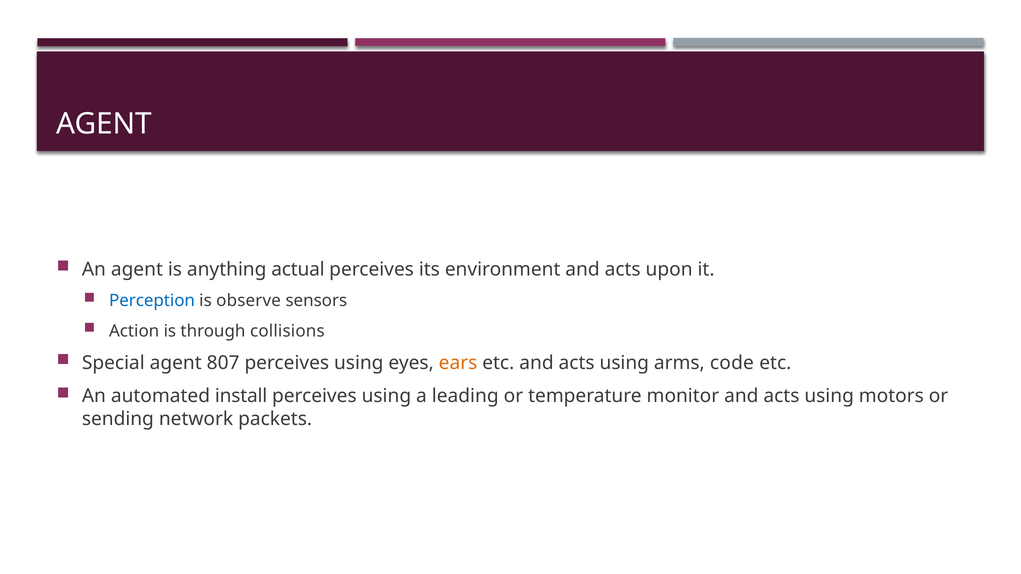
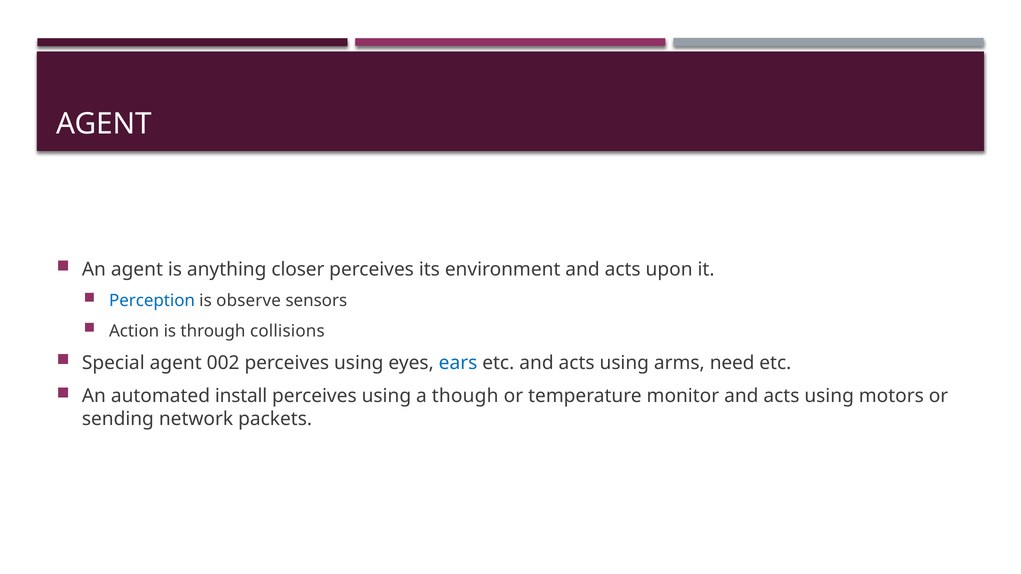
actual: actual -> closer (298, 270)
807: 807 -> 002 (223, 363)
ears colour: orange -> blue (458, 363)
code: code -> need (732, 363)
leading: leading -> though (465, 396)
